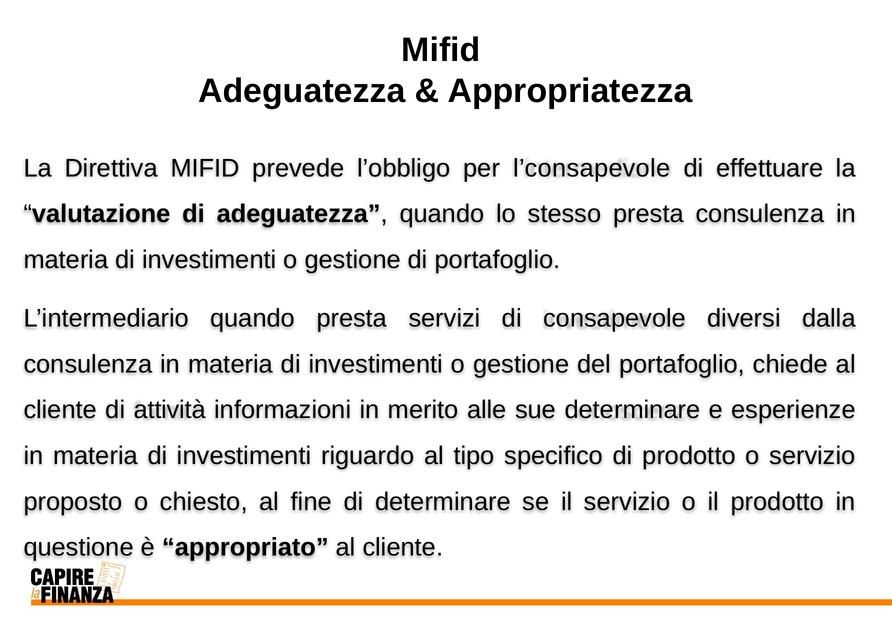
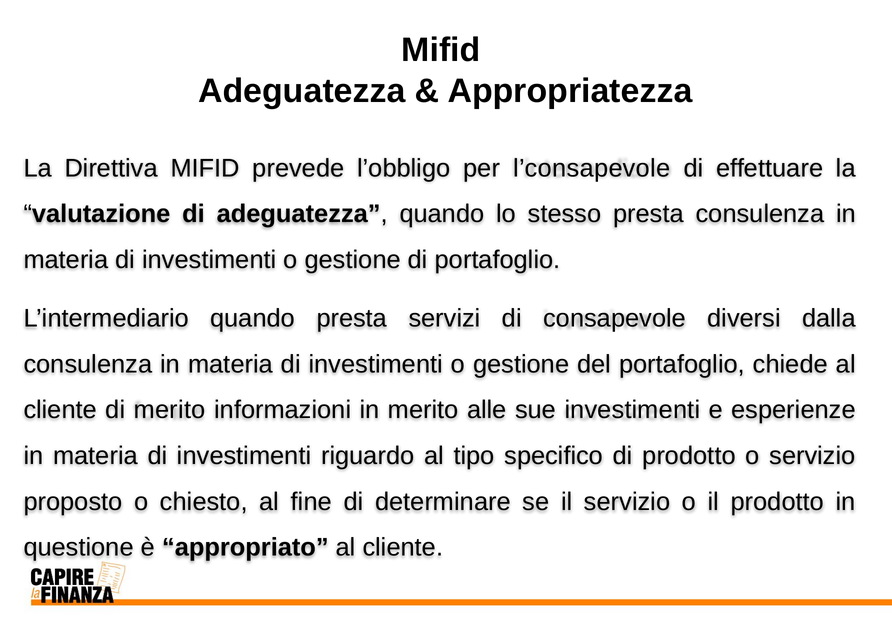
di attività: attività -> merito (170, 410)
sue determinare: determinare -> investimenti (632, 410)
